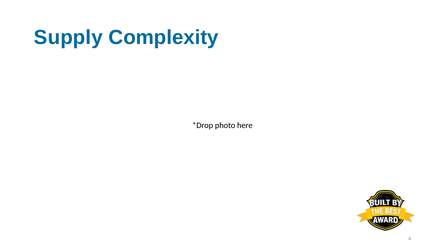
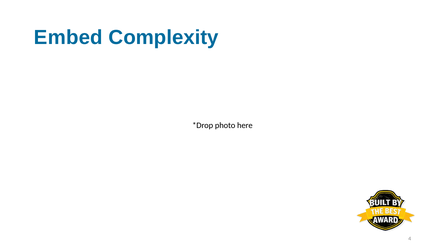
Supply: Supply -> Embed (68, 37)
